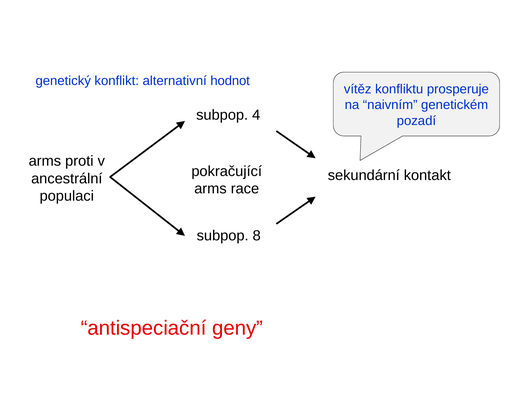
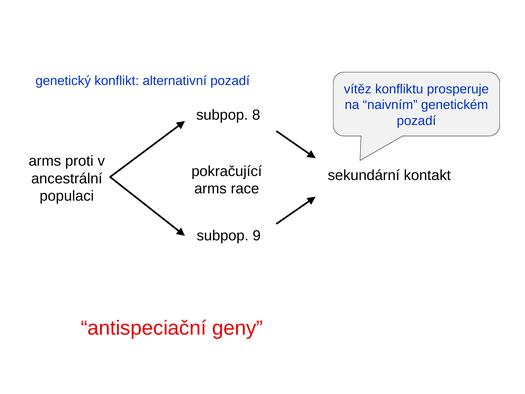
alternativní hodnot: hodnot -> pozadí (230, 81)
4: 4 -> 8 (256, 115)
8: 8 -> 9 (257, 235)
